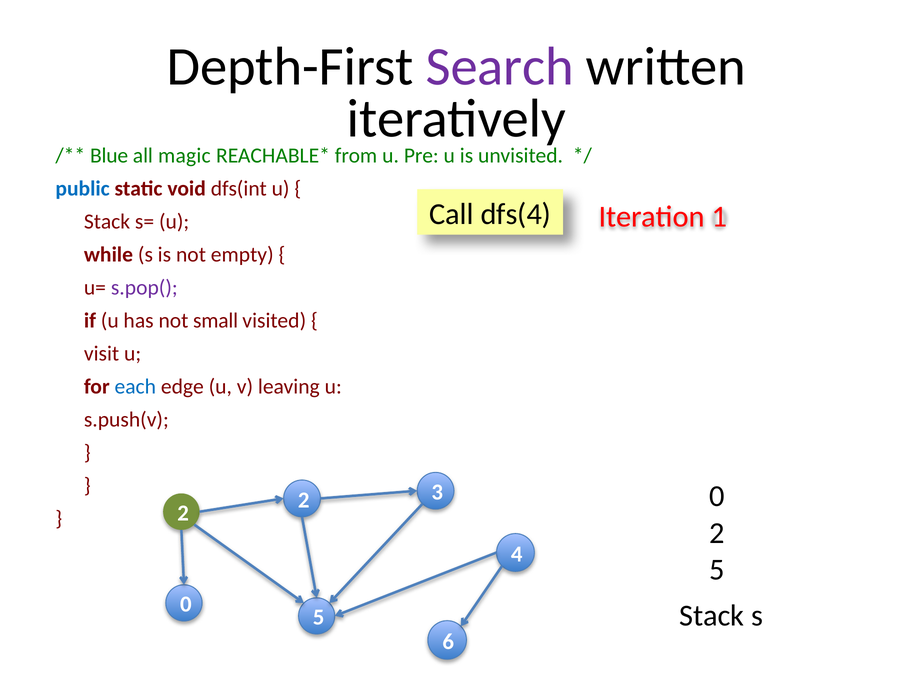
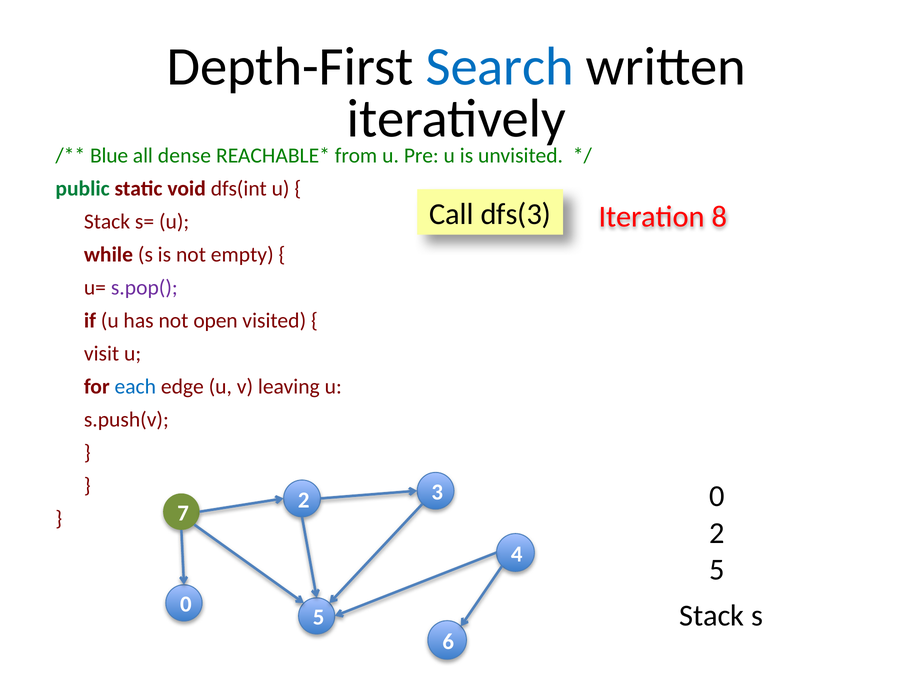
Search colour: purple -> blue (500, 66)
magic: magic -> dense (184, 156)
public colour: blue -> green (83, 189)
dfs(4: dfs(4 -> dfs(3 (516, 214)
1: 1 -> 8 (719, 216)
small: small -> open (216, 321)
2: 2 -> 7 (183, 513)
